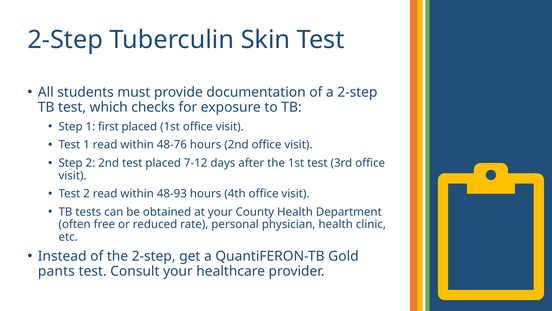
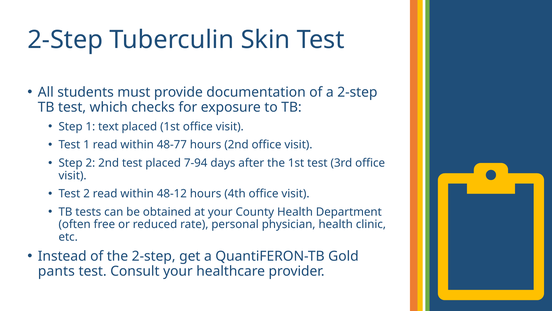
first: first -> text (108, 126)
48-76: 48-76 -> 48-77 (172, 145)
7-12: 7-12 -> 7-94 (196, 163)
48-93: 48-93 -> 48-12 (172, 193)
